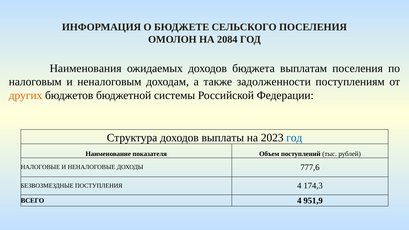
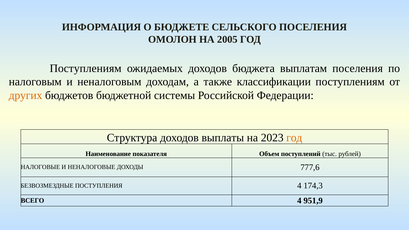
2084: 2084 -> 2005 (227, 40)
Наименования: Наименования -> Поступлениям (86, 68)
задолженности: задолженности -> классификации (274, 82)
год colour: blue -> orange (294, 138)
